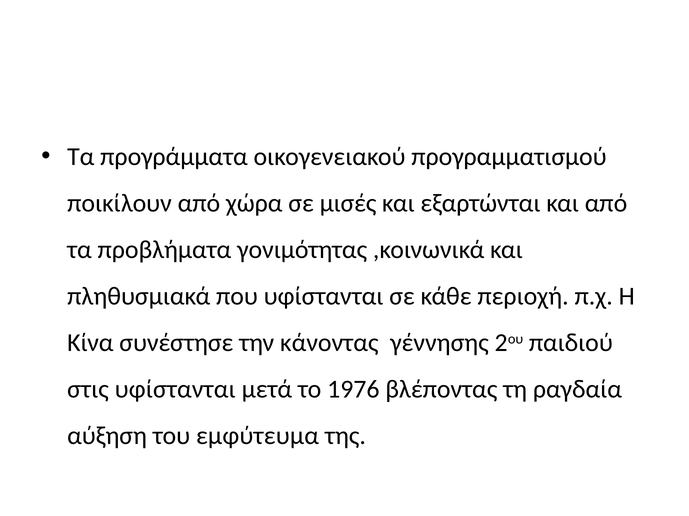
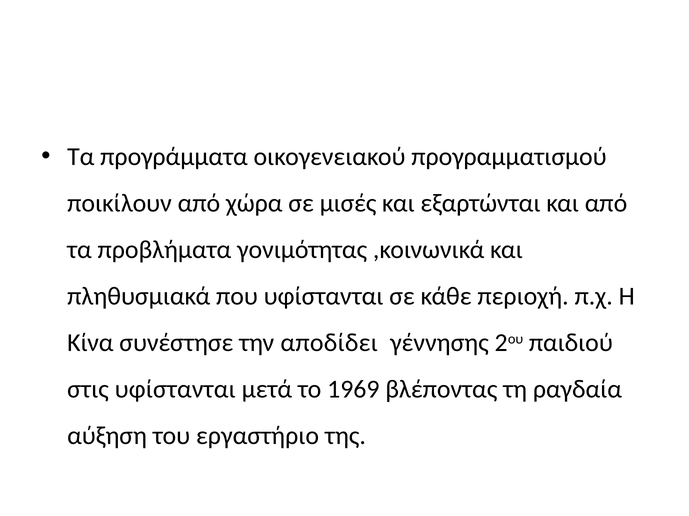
κάνοντας: κάνοντας -> αποδίδει (329, 343)
1976: 1976 -> 1969 (353, 390)
εμφύτευμα: εμφύτευμα -> εργαστήριο (258, 436)
